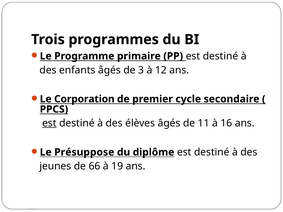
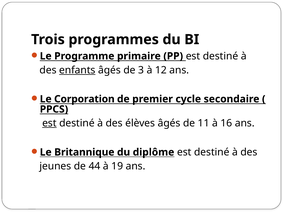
enfants underline: none -> present (77, 70)
Présuppose: Présuppose -> Britannique (84, 152)
66: 66 -> 44 (94, 166)
